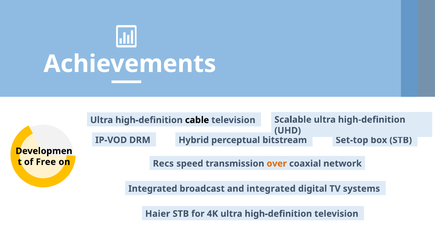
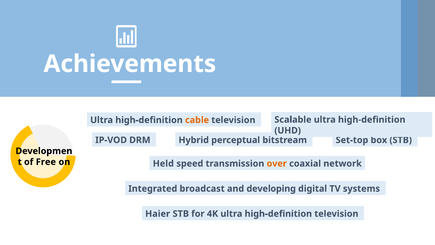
cable colour: black -> orange (197, 120)
Recs: Recs -> Held (163, 163)
and integrated: integrated -> developing (271, 188)
